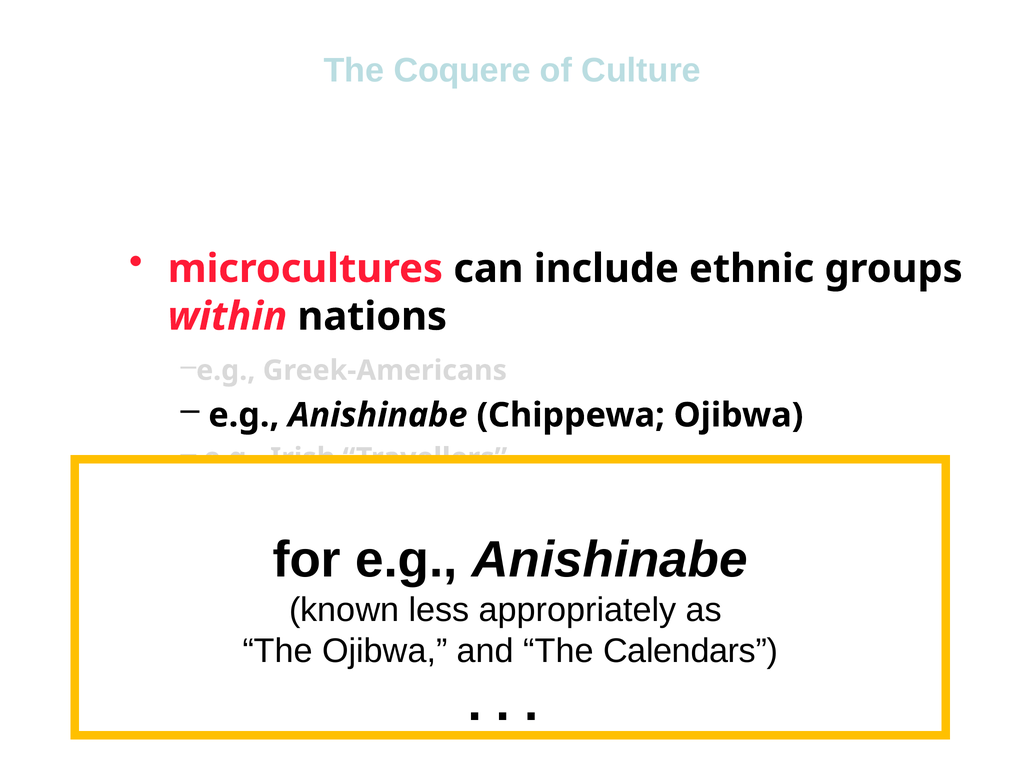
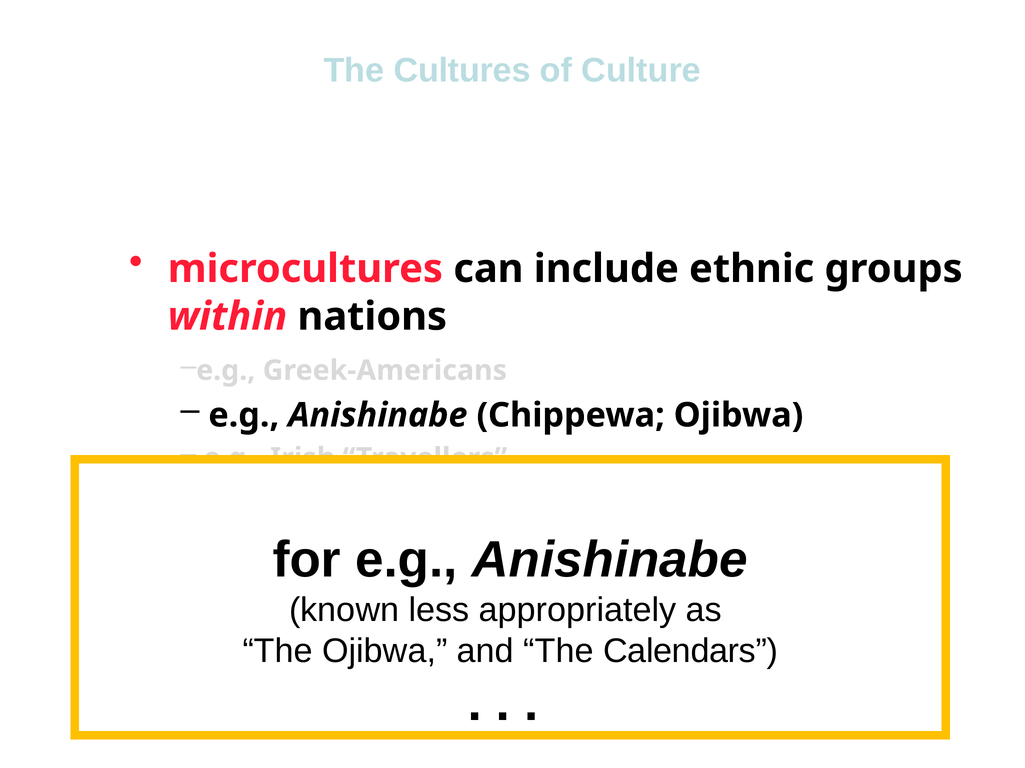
Coquere: Coquere -> Cultures (462, 71)
